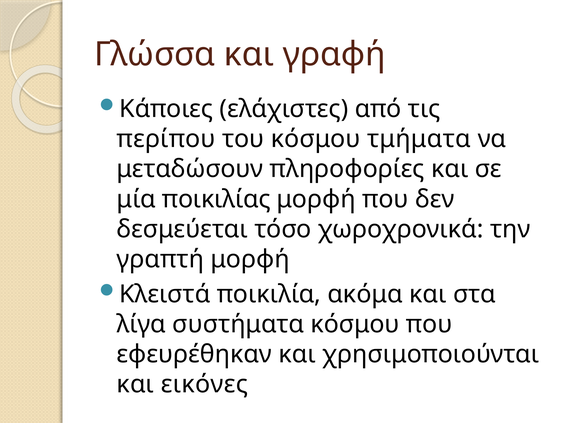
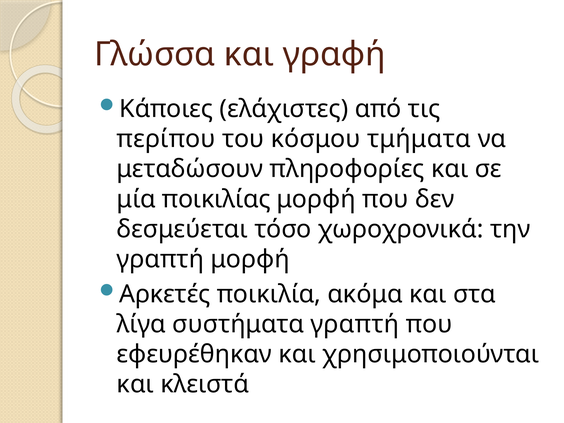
Κλειστά: Κλειστά -> Αρκετές (165, 294)
συστήματα κόσμου: κόσμου -> γραπτή (355, 324)
εικόνες: εικόνες -> κλειστά (205, 384)
